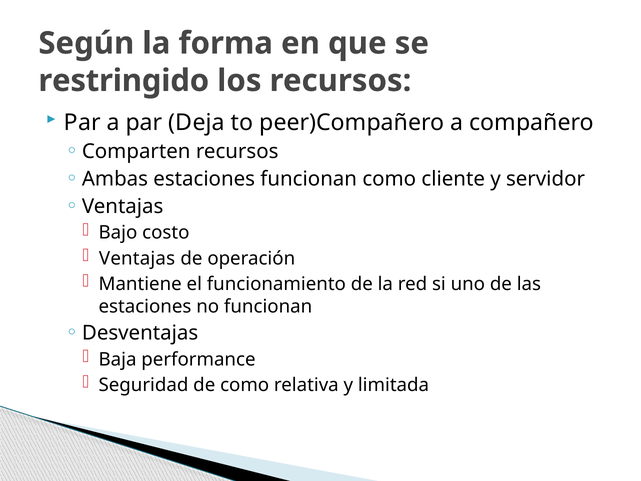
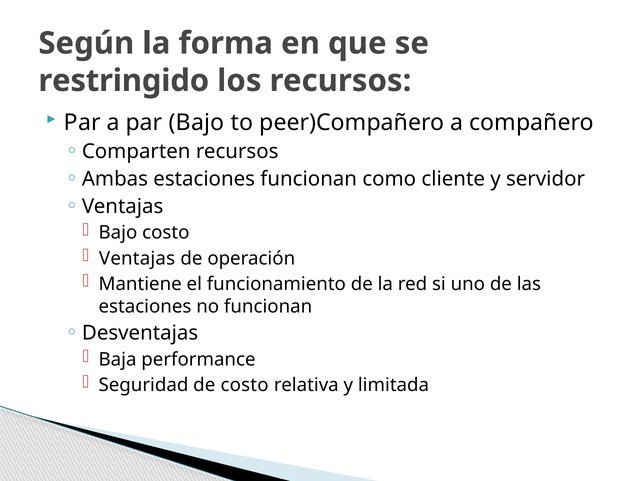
par Deja: Deja -> Bajo (197, 123)
de como: como -> costo (245, 385)
